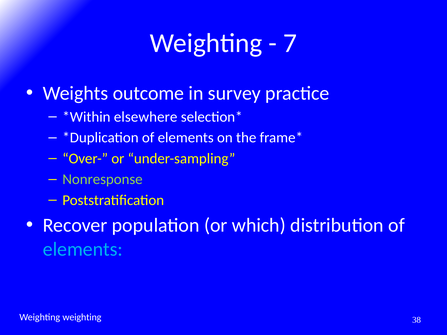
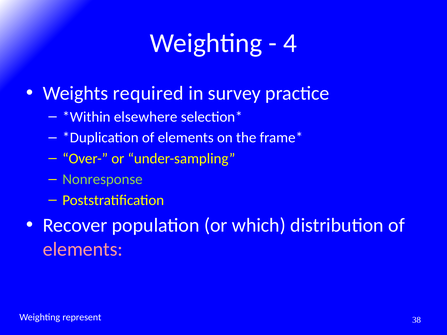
7: 7 -> 4 (290, 43)
outcome: outcome -> required (148, 93)
elements colour: light blue -> pink (83, 249)
Weighting weighting: weighting -> represent (82, 317)
